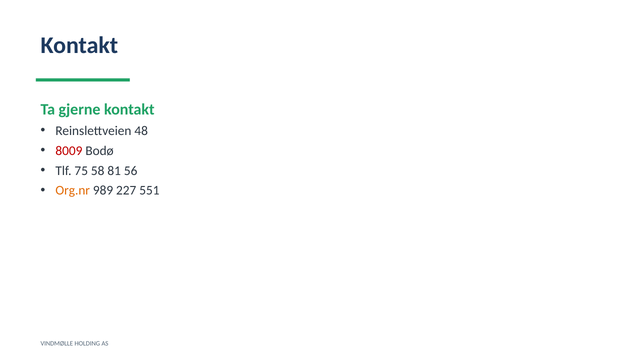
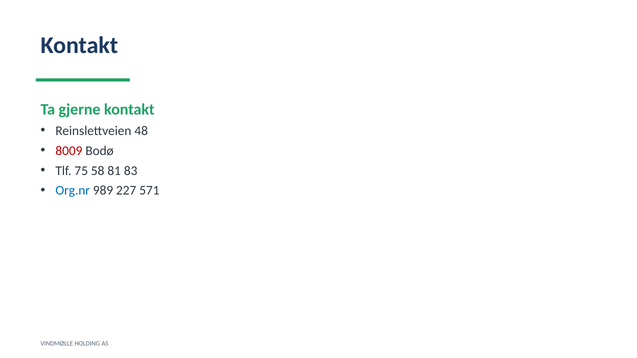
56: 56 -> 83 (131, 171)
Org.nr colour: orange -> blue (73, 191)
551: 551 -> 571 (149, 191)
